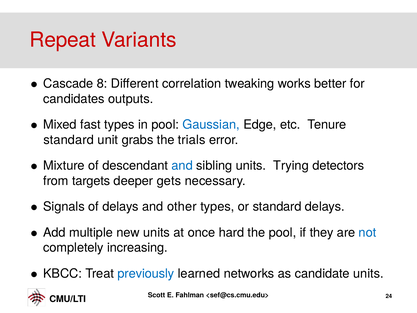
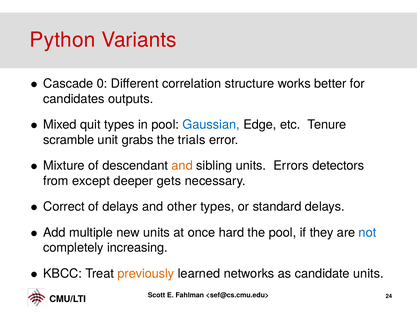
Repeat: Repeat -> Python (63, 40)
8: 8 -> 0 (102, 84)
tweaking: tweaking -> structure (250, 84)
fast: fast -> quit (90, 125)
standard: standard -> scramble (69, 140)
and colour: blue -> orange (182, 166)
Trying: Trying -> Errors (291, 166)
targets: targets -> except (91, 181)
Signals: Signals -> Correct (64, 207)
previously colour: blue -> orange (146, 273)
